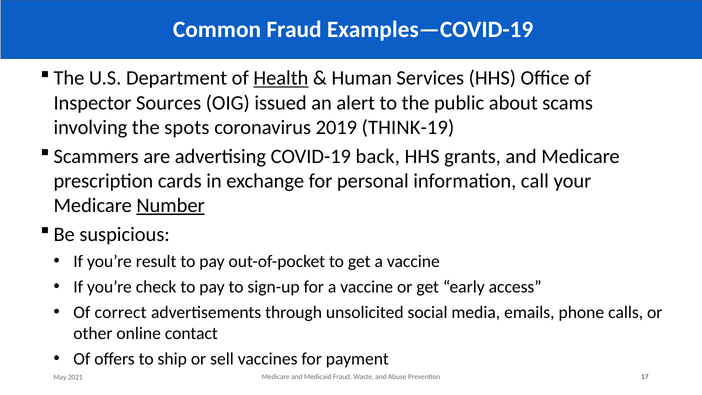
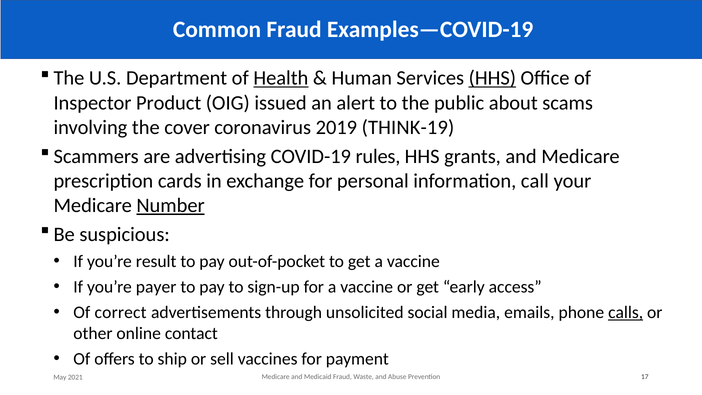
HHS underline: none -> present (492, 78)
Sources: Sources -> Product (169, 103)
spots: spots -> cover (187, 127)
back: back -> rules (378, 156)
check: check -> payer (156, 287)
calls underline: none -> present (626, 312)
